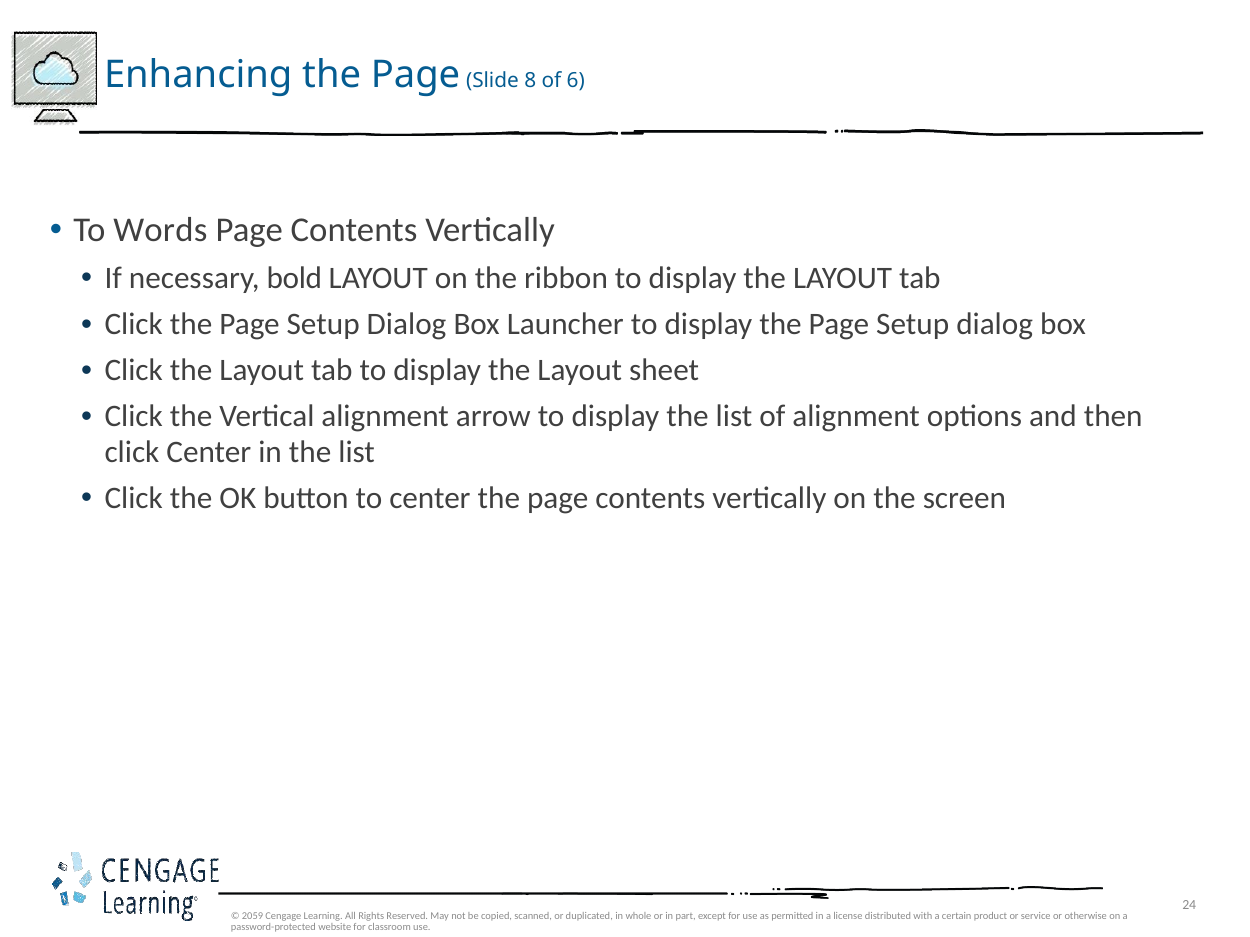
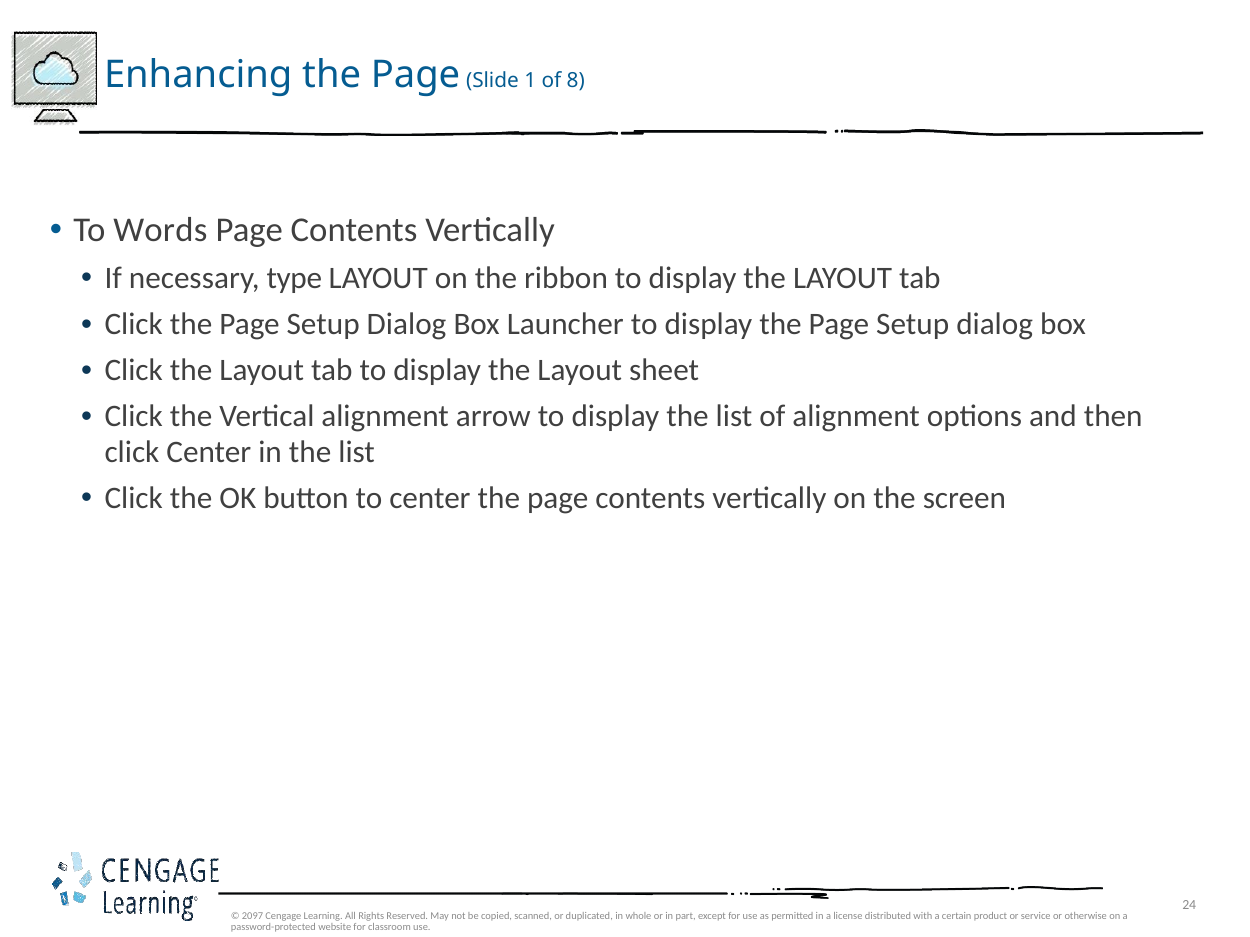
8: 8 -> 1 (530, 81)
6: 6 -> 8 (576, 81)
bold: bold -> type (294, 279)
2059: 2059 -> 2097 (253, 917)
